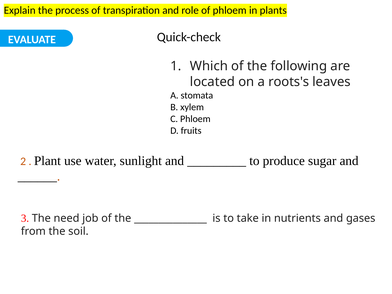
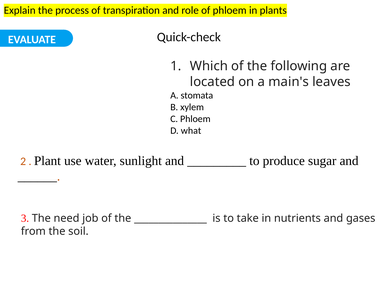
roots's: roots's -> main's (289, 82)
fruits: fruits -> what (191, 131)
